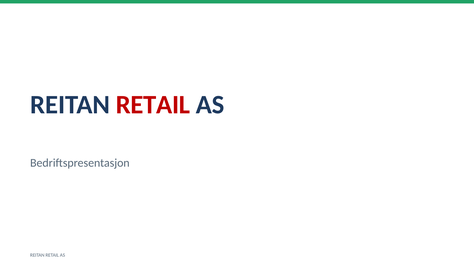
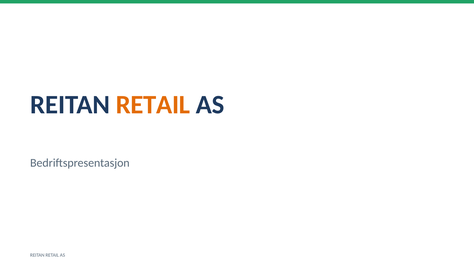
RETAIL colour: red -> orange (153, 105)
